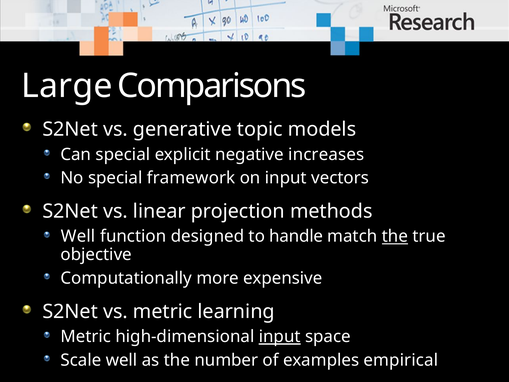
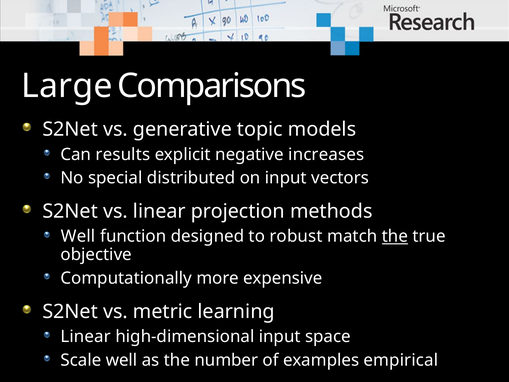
Can special: special -> results (123, 154)
framework: framework -> distributed (191, 178)
handle: handle -> robust (296, 236)
Metric: Metric -> Linear (86, 336)
input underline: present -> none (280, 336)
